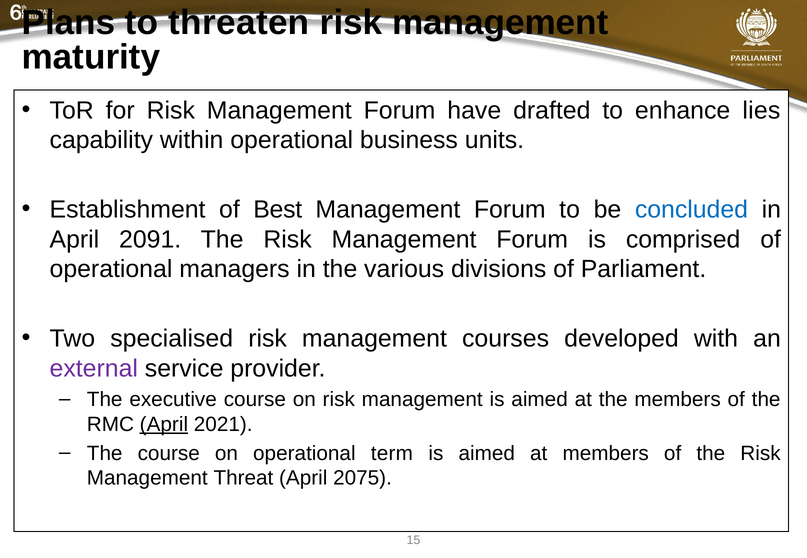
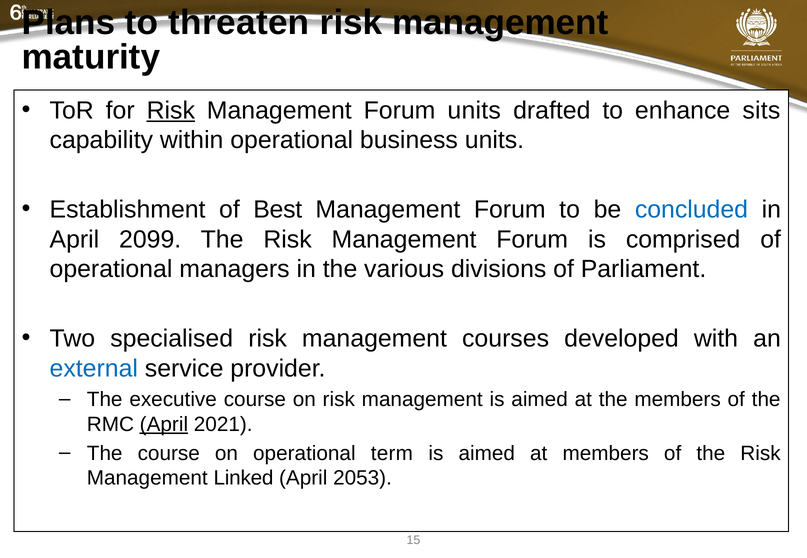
Risk underline: none -> present (171, 111)
Forum have: have -> units (474, 111)
lies: lies -> sits (761, 111)
2091: 2091 -> 2099 (150, 240)
external colour: purple -> blue (94, 369)
Threat: Threat -> Linked (243, 479)
2075: 2075 -> 2053 (363, 479)
